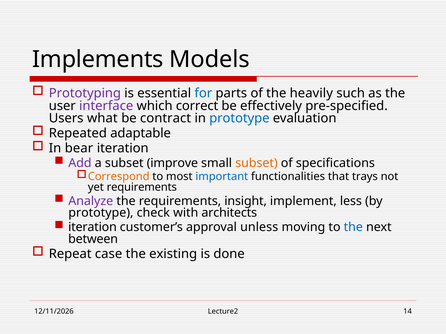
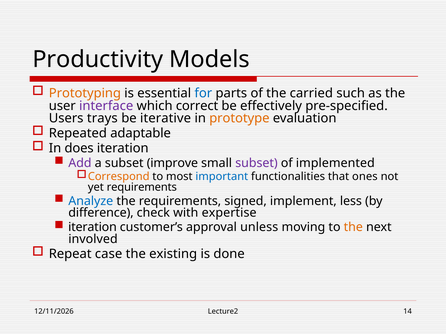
Implements: Implements -> Productivity (98, 59)
Prototyping colour: purple -> orange (85, 93)
heavily: heavily -> carried (311, 93)
what: what -> trays (102, 118)
contract: contract -> iterative (166, 118)
prototype colour: blue -> orange (239, 118)
bear: bear -> does (79, 149)
subset colour: orange -> purple (256, 163)
specifications: specifications -> implemented (335, 163)
trays: trays -> ones (365, 177)
Analyze colour: purple -> blue (91, 201)
insight: insight -> signed (246, 201)
prototype: prototype -> difference (101, 213)
architects: architects -> expertise (229, 213)
the colour: blue -> orange (353, 228)
between: between -> involved (93, 239)
